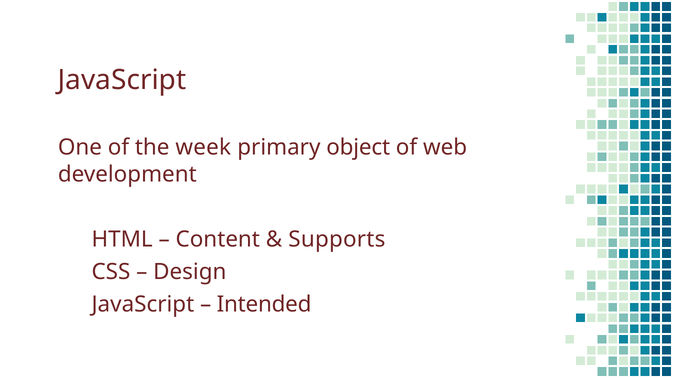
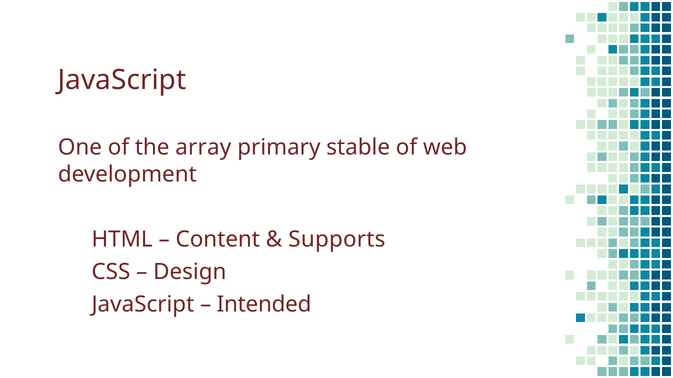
week: week -> array (203, 148)
object: object -> stable (358, 148)
